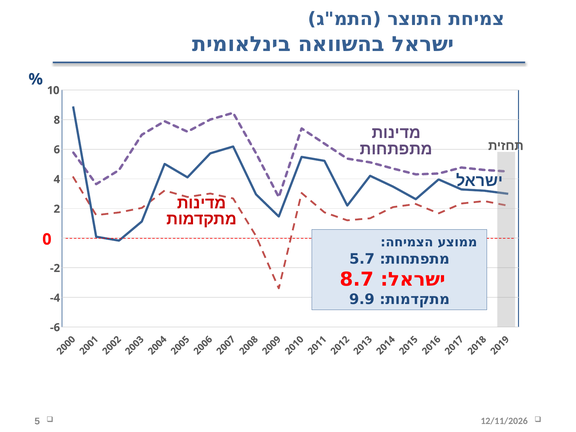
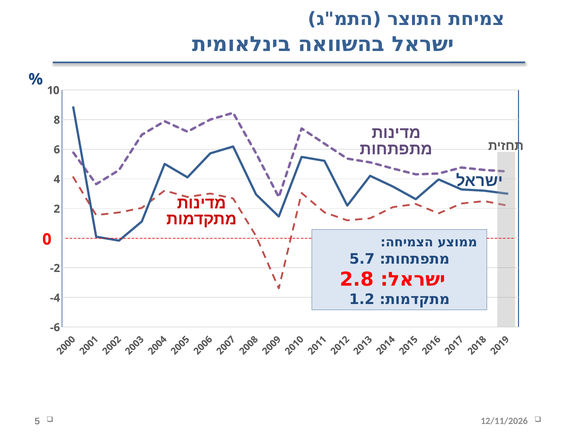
8.7: 8.7 -> 2.8 (357, 280)
9.9: 9.9 -> 1.2 (362, 299)
